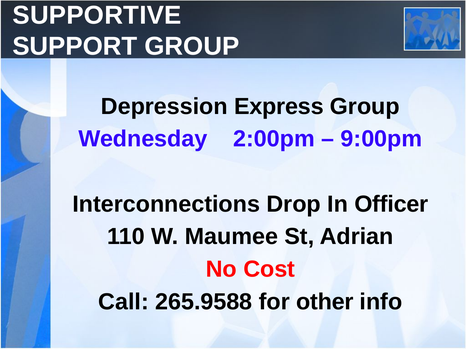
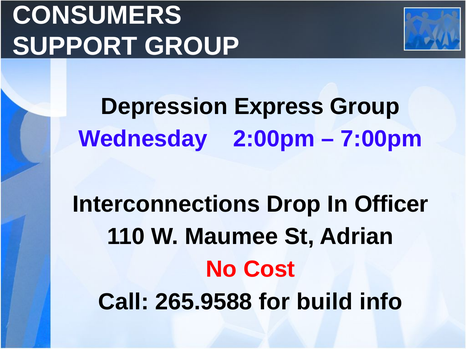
SUPPORTIVE: SUPPORTIVE -> CONSUMERS (97, 15)
9:00pm: 9:00pm -> 7:00pm (381, 139)
other: other -> build (325, 302)
